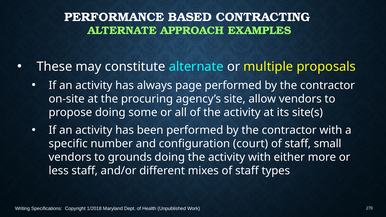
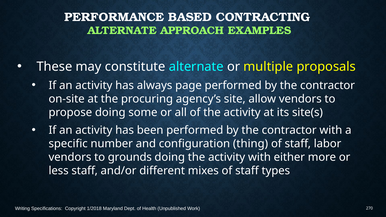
court: court -> thing (251, 144)
small: small -> labor (328, 144)
